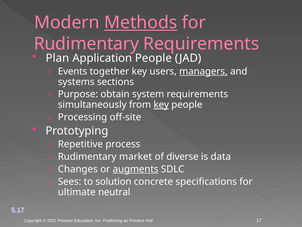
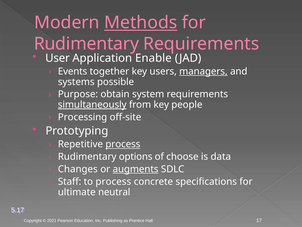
Plan: Plan -> User (58, 58)
Application People: People -> Enable (153, 58)
sections: sections -> possible (116, 82)
simultaneously underline: none -> present (92, 105)
key underline: present -> none (161, 105)
process underline: none -> present (123, 144)
market: market -> options (136, 156)
diverse: diverse -> choose (182, 156)
Sees: Sees -> Staff (70, 181)
to solution: solution -> process (113, 181)
